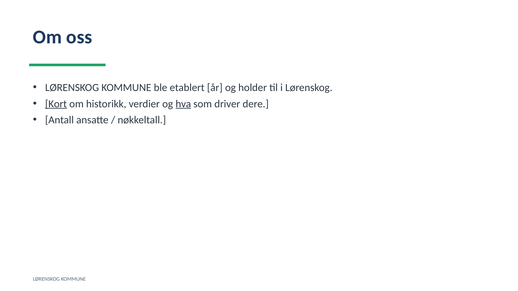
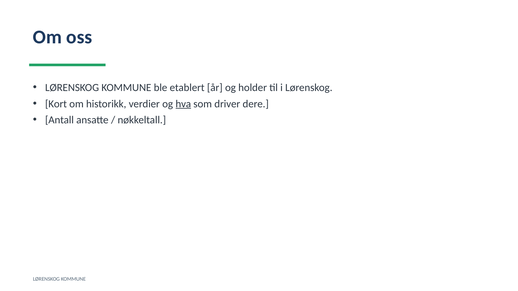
Kort underline: present -> none (56, 104)
